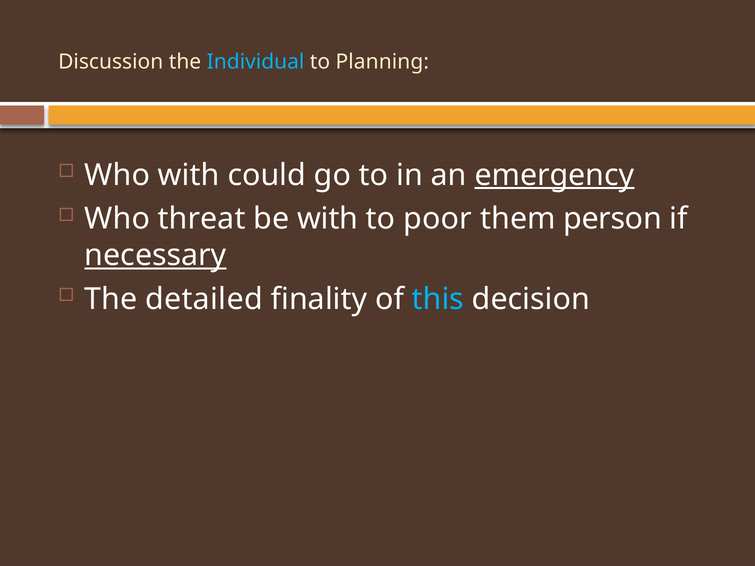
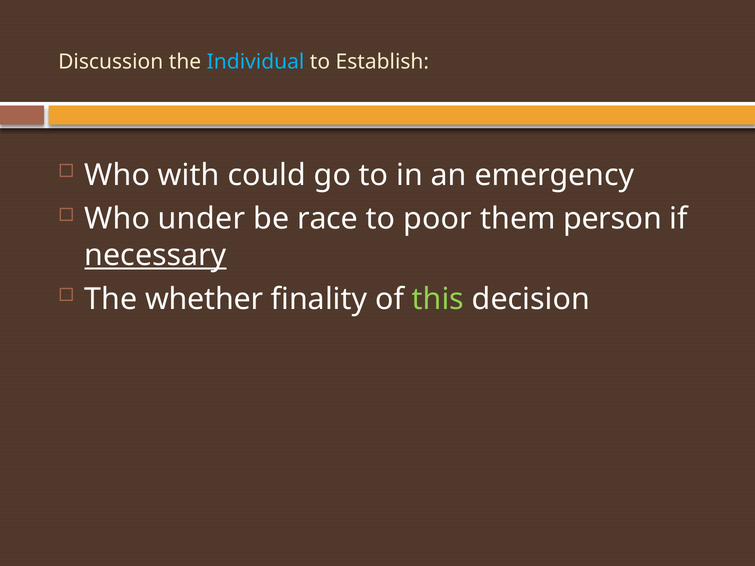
Planning: Planning -> Establish (382, 62)
emergency underline: present -> none (554, 175)
threat: threat -> under (202, 219)
be with: with -> race (328, 219)
detailed: detailed -> whether (204, 299)
this colour: light blue -> light green (438, 299)
